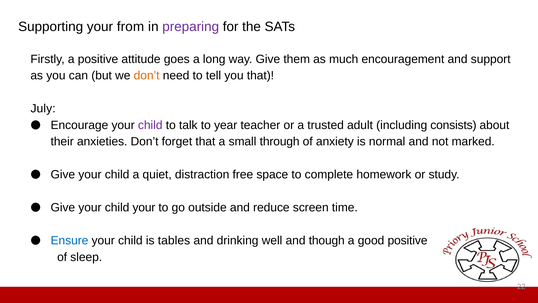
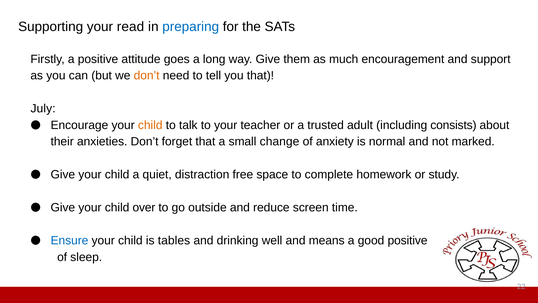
from: from -> read (130, 27)
preparing colour: purple -> blue (191, 27)
child colour: purple -> orange (150, 125)
to year: year -> your (226, 125)
through: through -> change (280, 141)
child your: your -> over (144, 207)
though: though -> means (327, 240)
